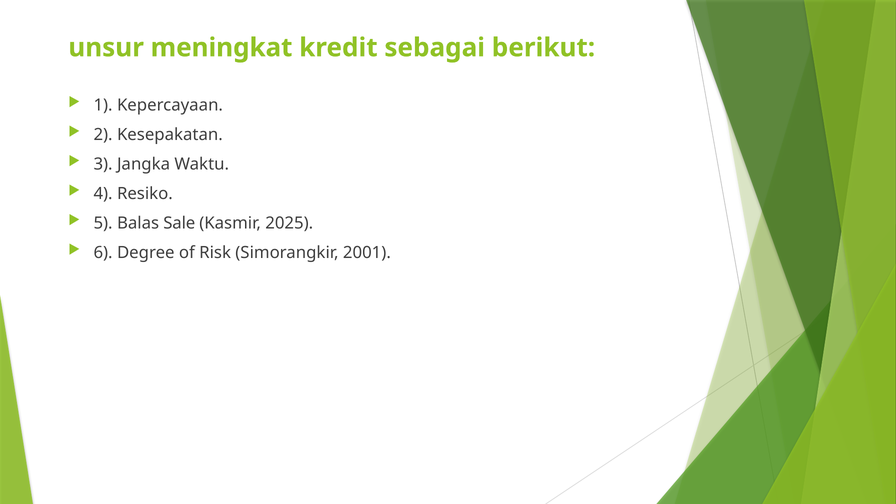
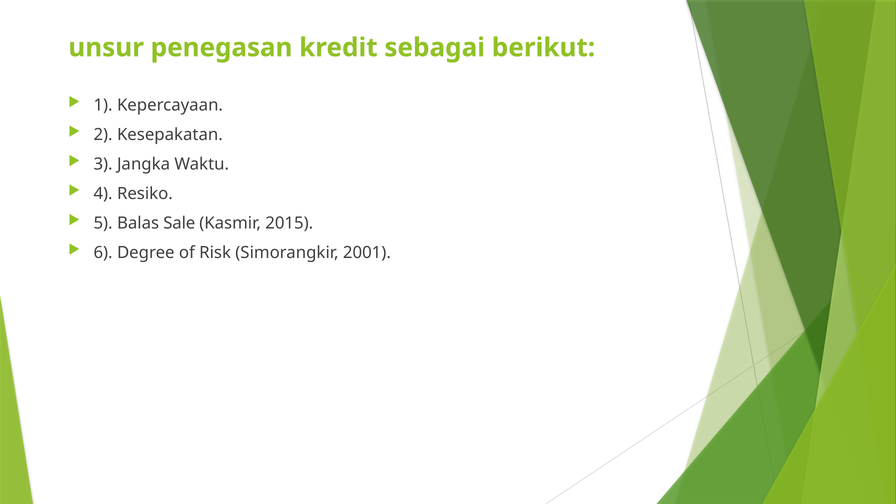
meningkat: meningkat -> penegasan (222, 48)
2025: 2025 -> 2015 (289, 223)
